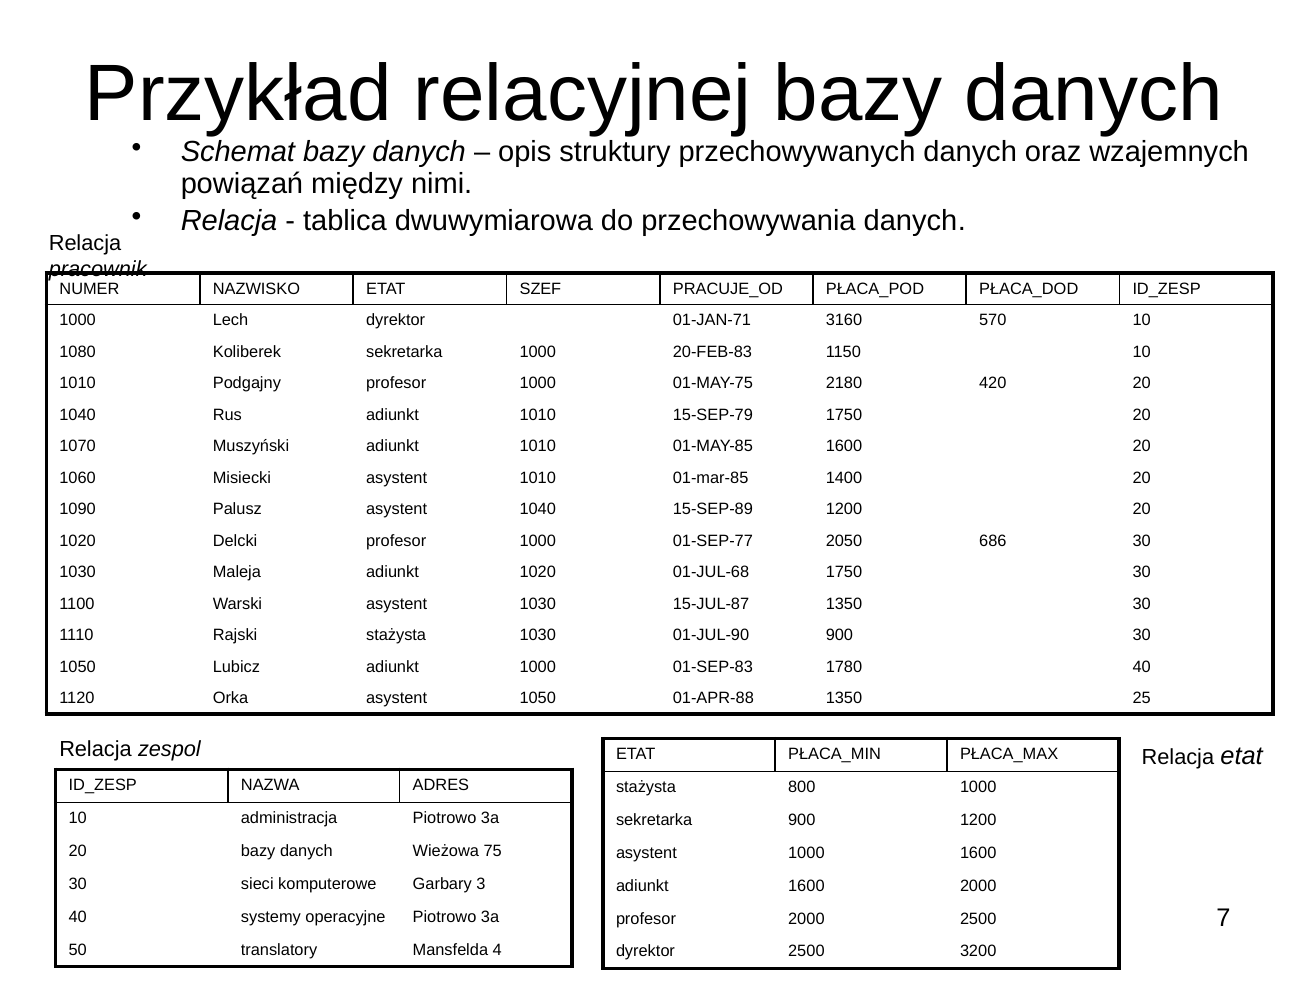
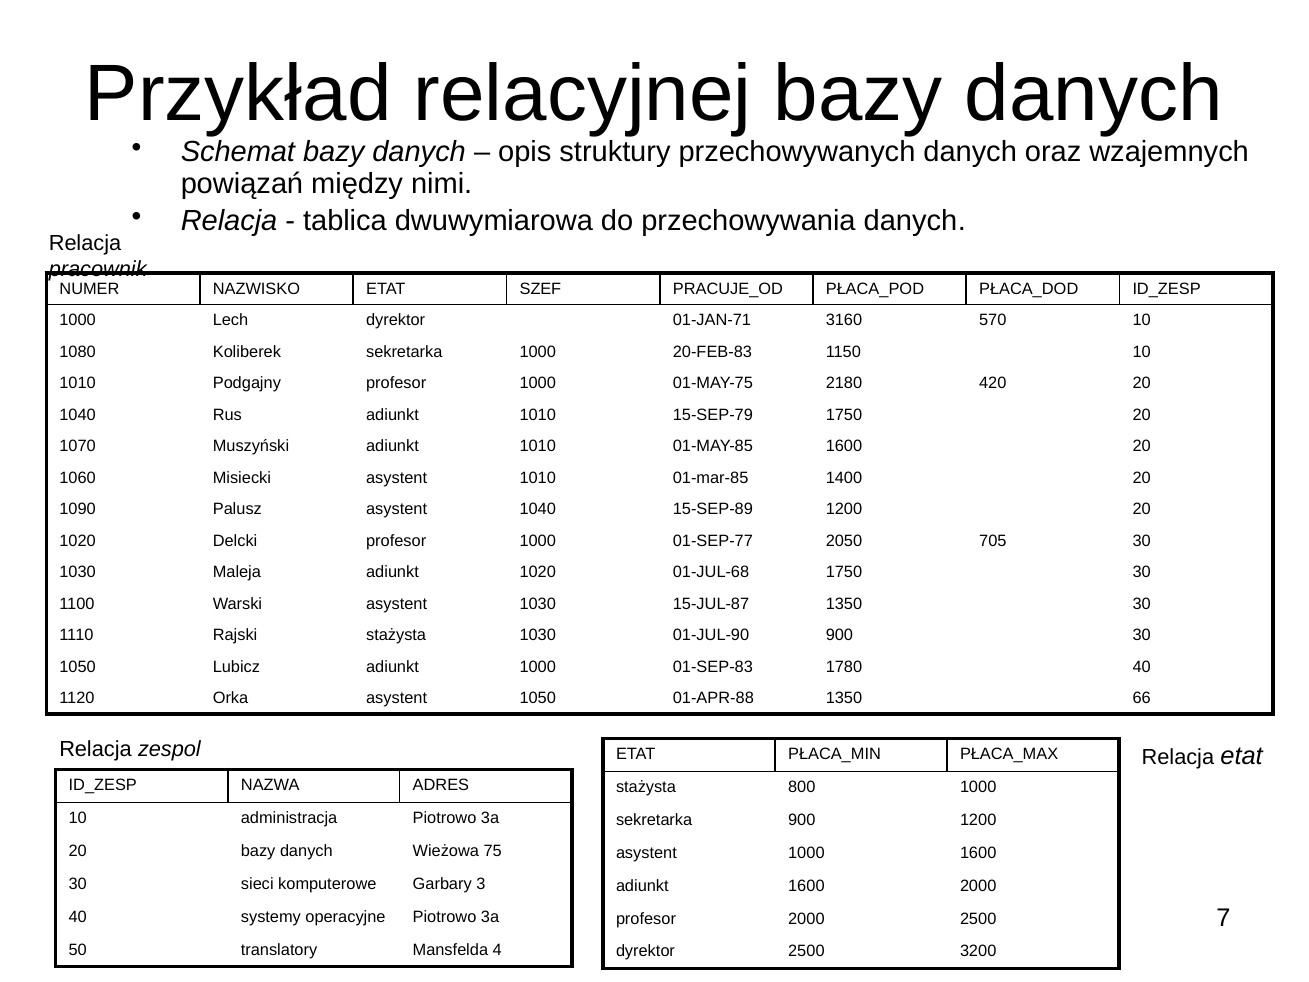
686: 686 -> 705 (993, 541)
25: 25 -> 66 (1142, 698)
